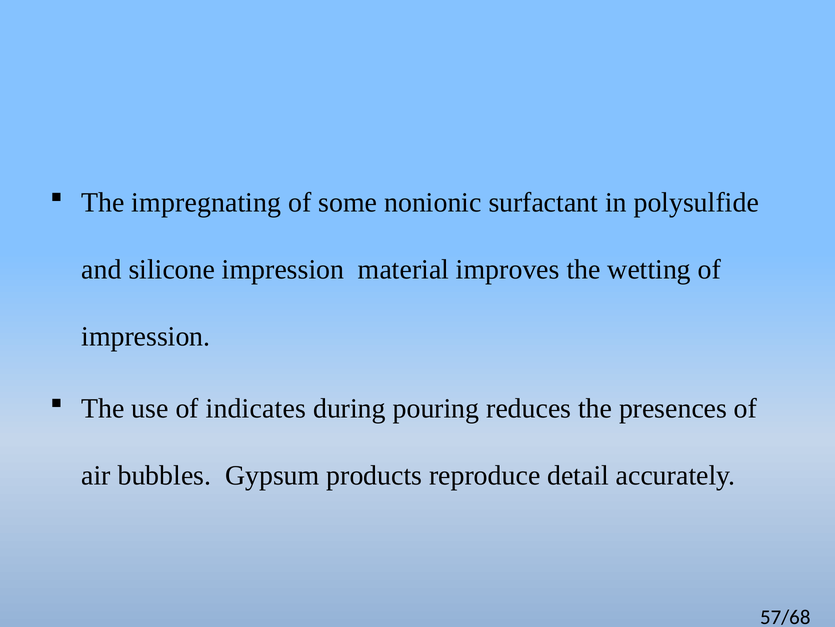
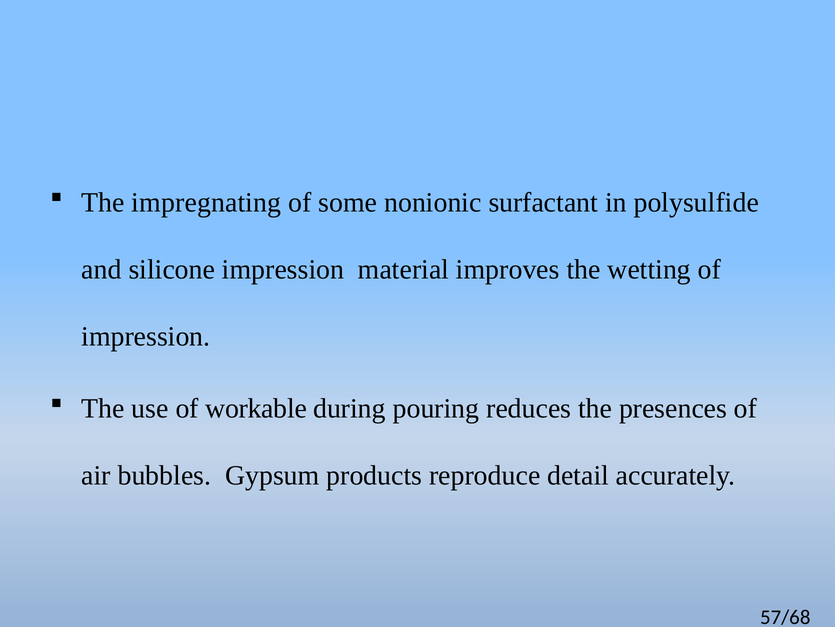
indicates: indicates -> workable (256, 408)
